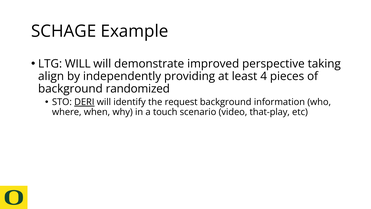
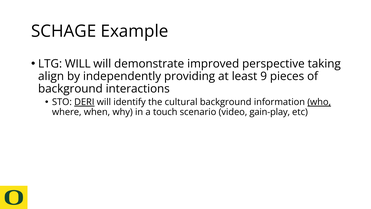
4: 4 -> 9 (264, 76)
randomized: randomized -> interactions (138, 89)
request: request -> cultural (181, 102)
who underline: none -> present (319, 102)
that-play: that-play -> gain-play (270, 112)
